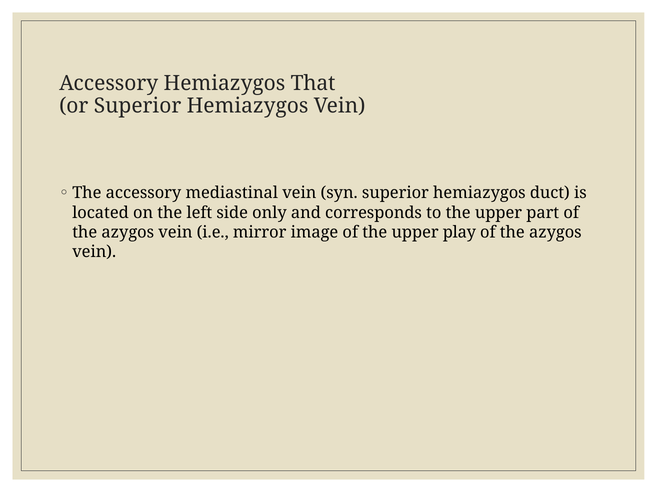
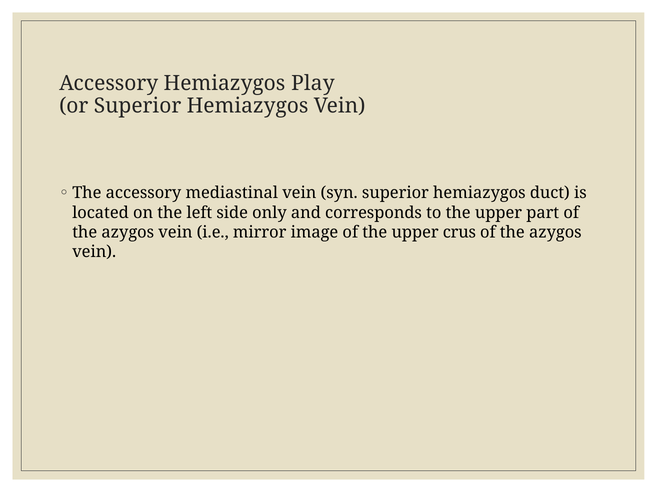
That: That -> Play (313, 83)
play: play -> crus (459, 233)
